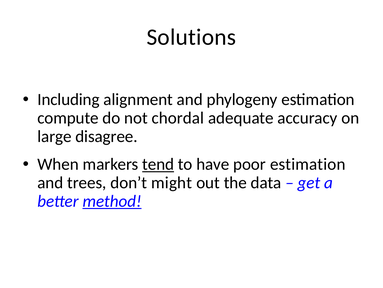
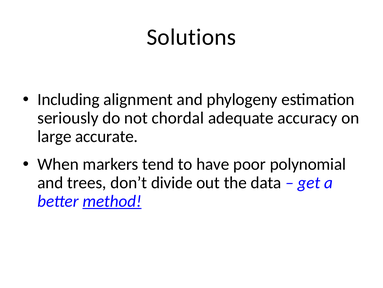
compute: compute -> seriously (68, 118)
disagree: disagree -> accurate (107, 136)
tend underline: present -> none (158, 164)
poor estimation: estimation -> polynomial (308, 164)
might: might -> divide (172, 182)
